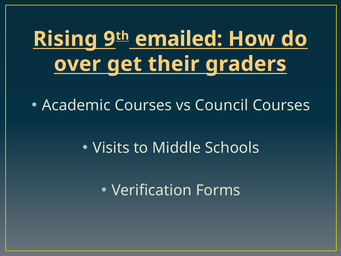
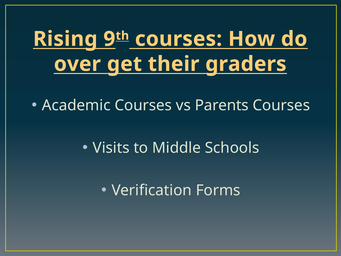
emailed: emailed -> courses (179, 39)
Council: Council -> Parents (222, 105)
